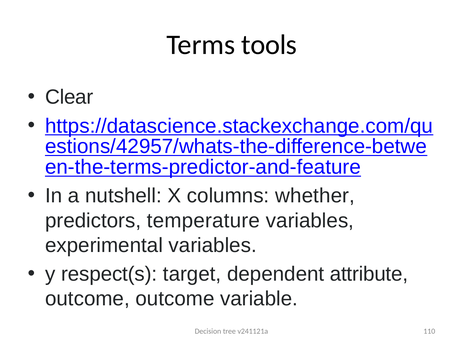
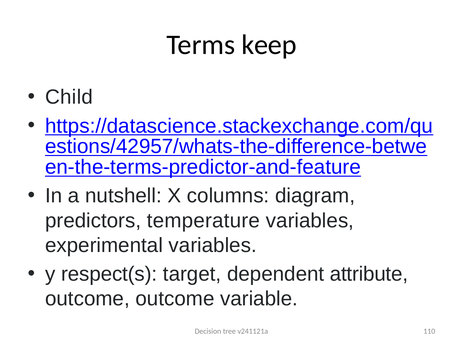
tools: tools -> keep (269, 45)
Clear: Clear -> Child (69, 97)
whether: whether -> diagram (315, 196)
